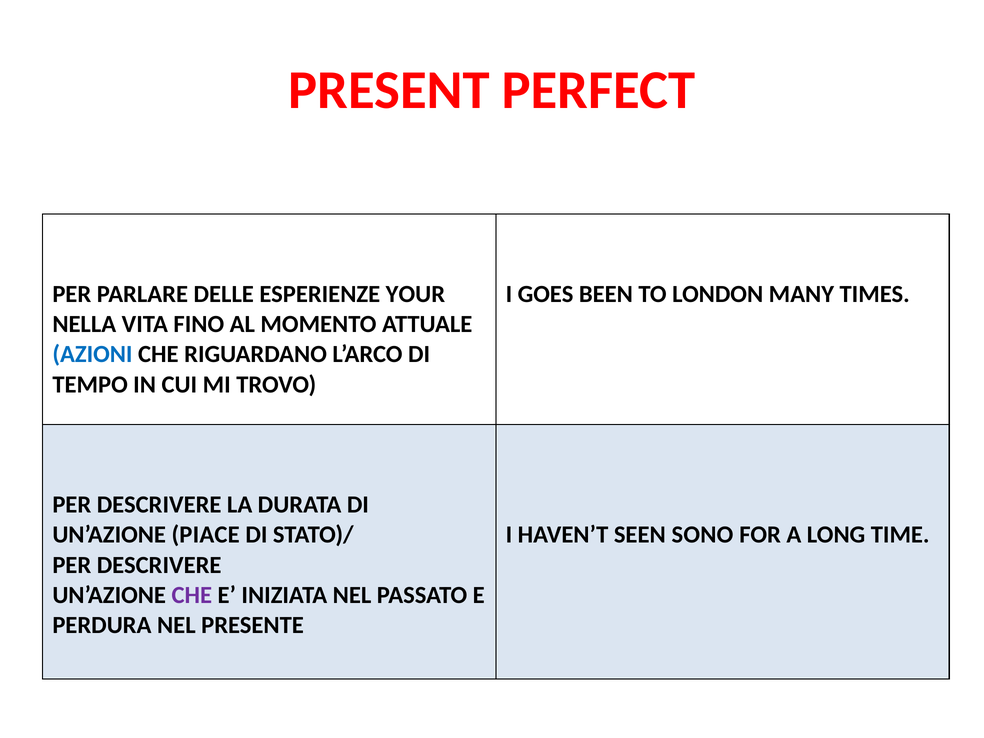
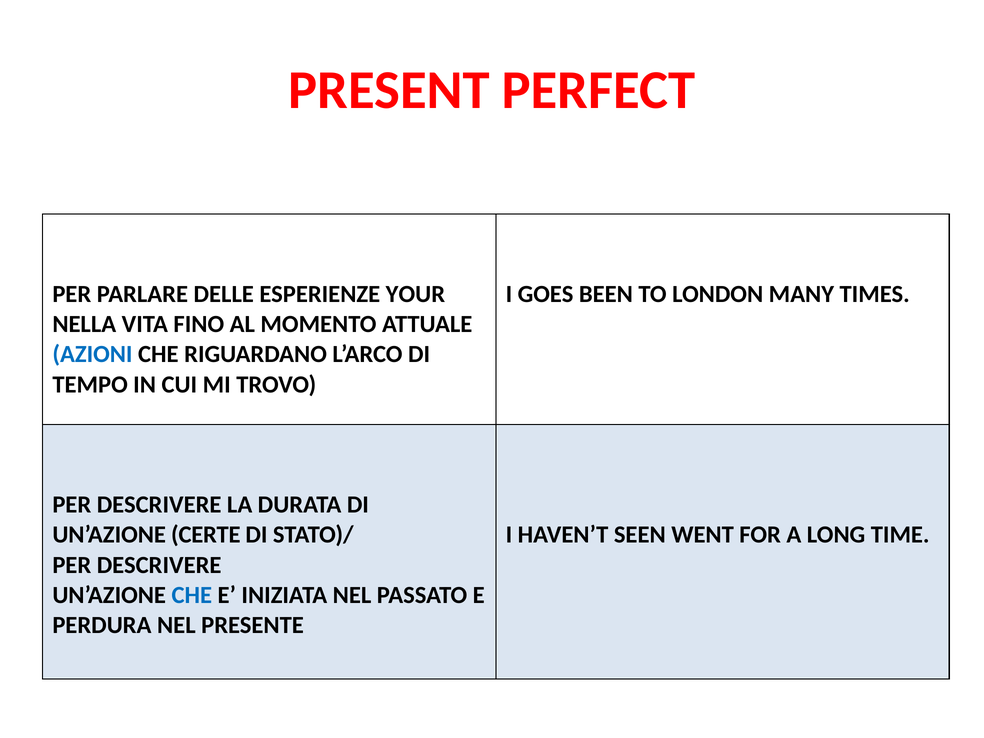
PIACE: PIACE -> CERTE (206, 535)
SONO: SONO -> WENT (703, 535)
CHE colour: purple -> blue (192, 595)
